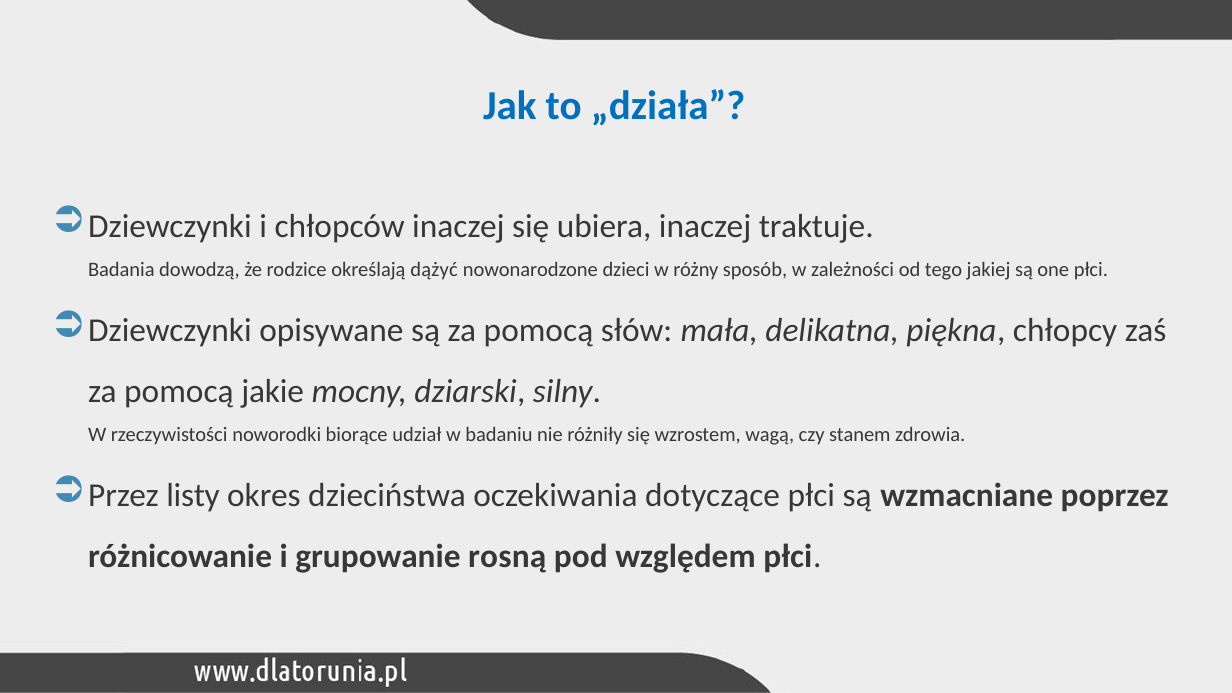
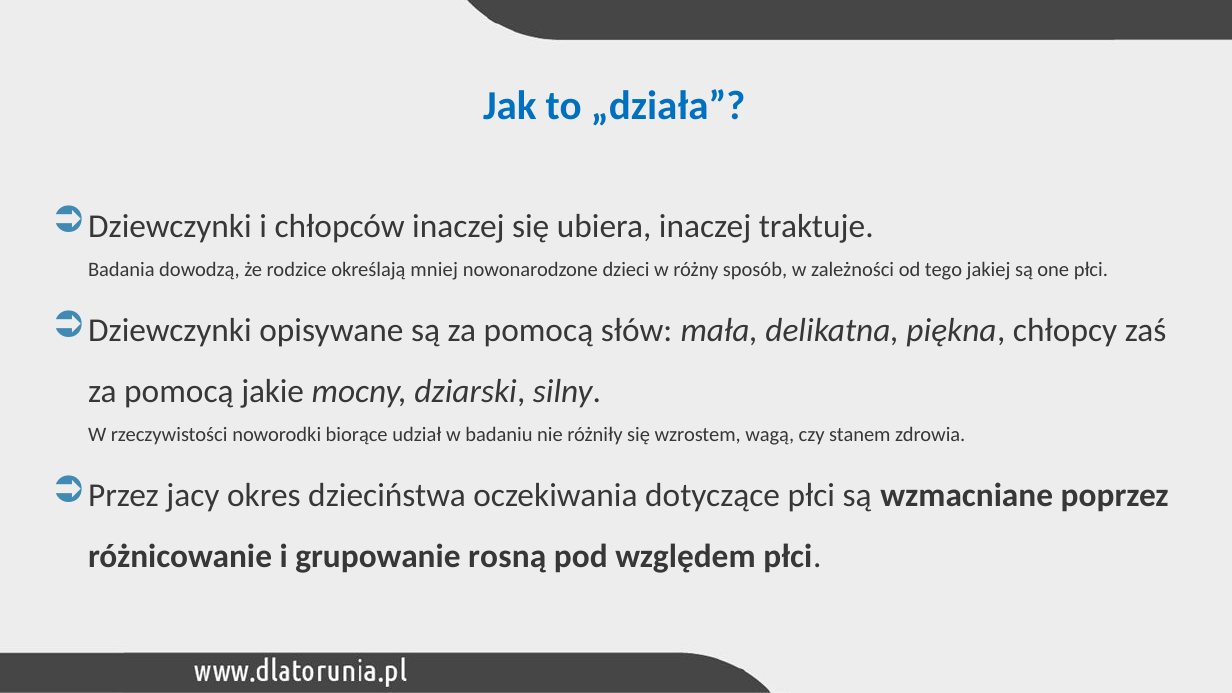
dążyć: dążyć -> mniej (434, 270)
listy: listy -> jacy (193, 496)
